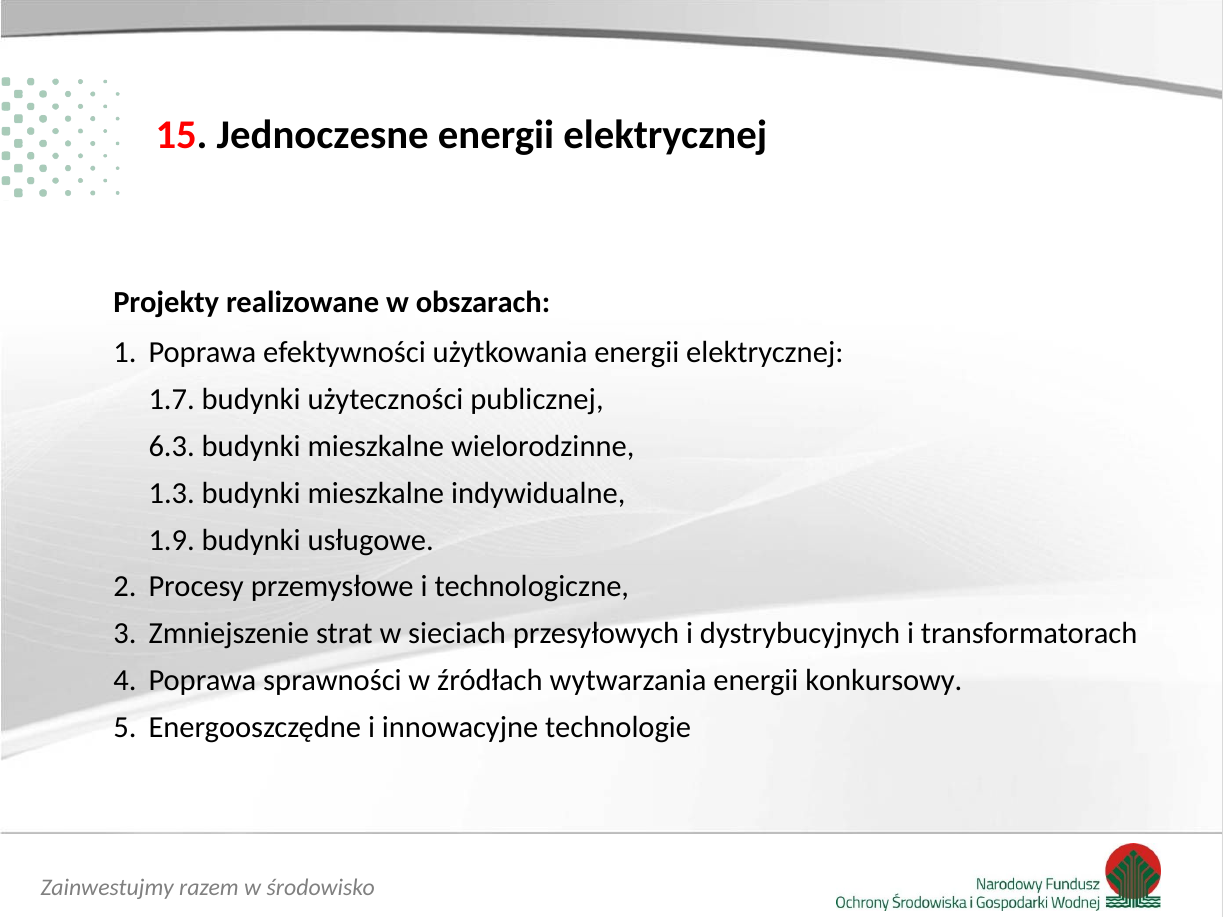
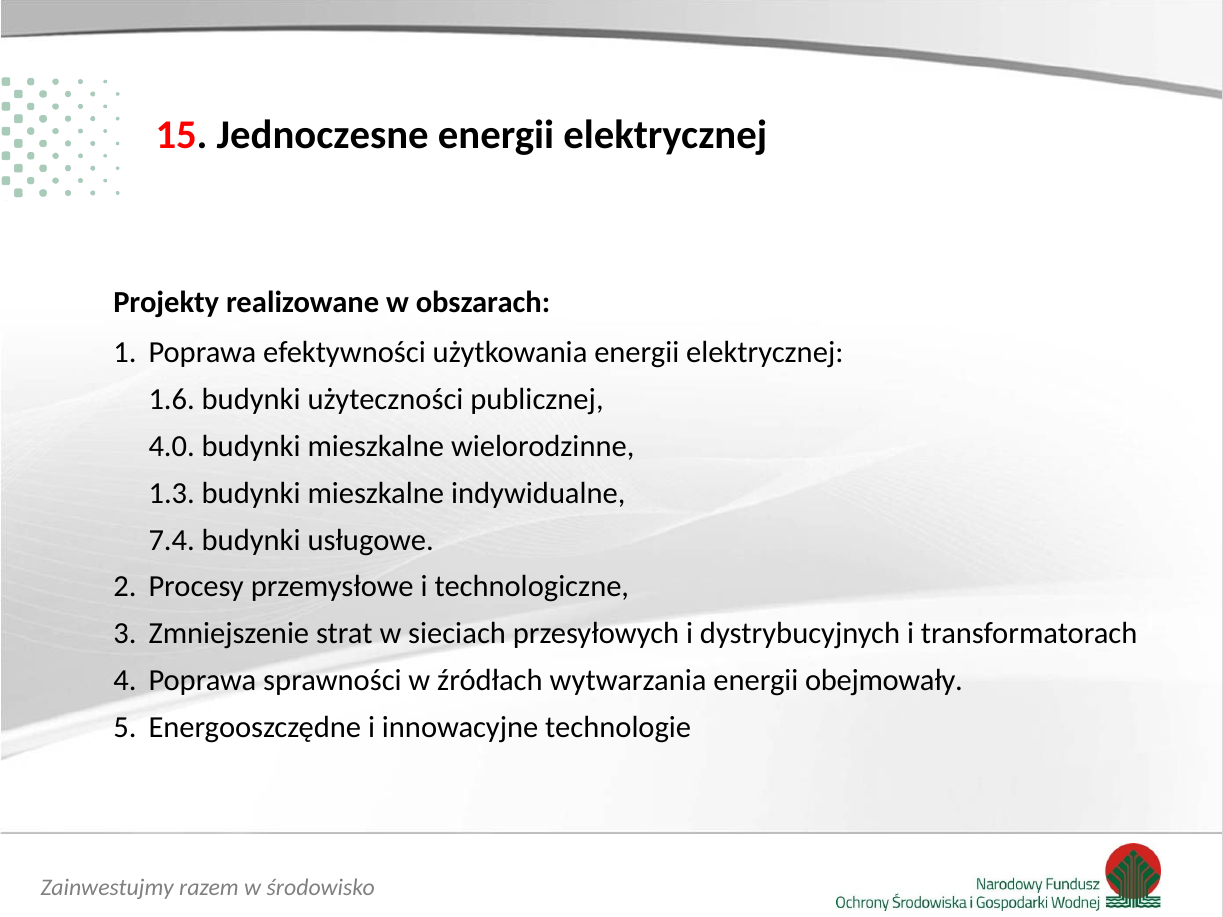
1.7: 1.7 -> 1.6 (172, 399)
6.3: 6.3 -> 4.0 (172, 446)
1.9: 1.9 -> 7.4 (172, 540)
konkursowy: konkursowy -> obejmowały (884, 681)
